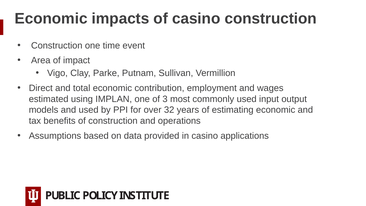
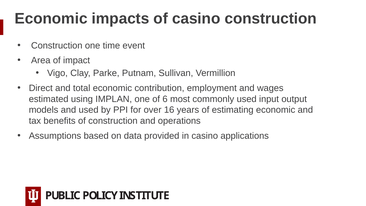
3: 3 -> 6 (165, 99)
32: 32 -> 16 (169, 110)
